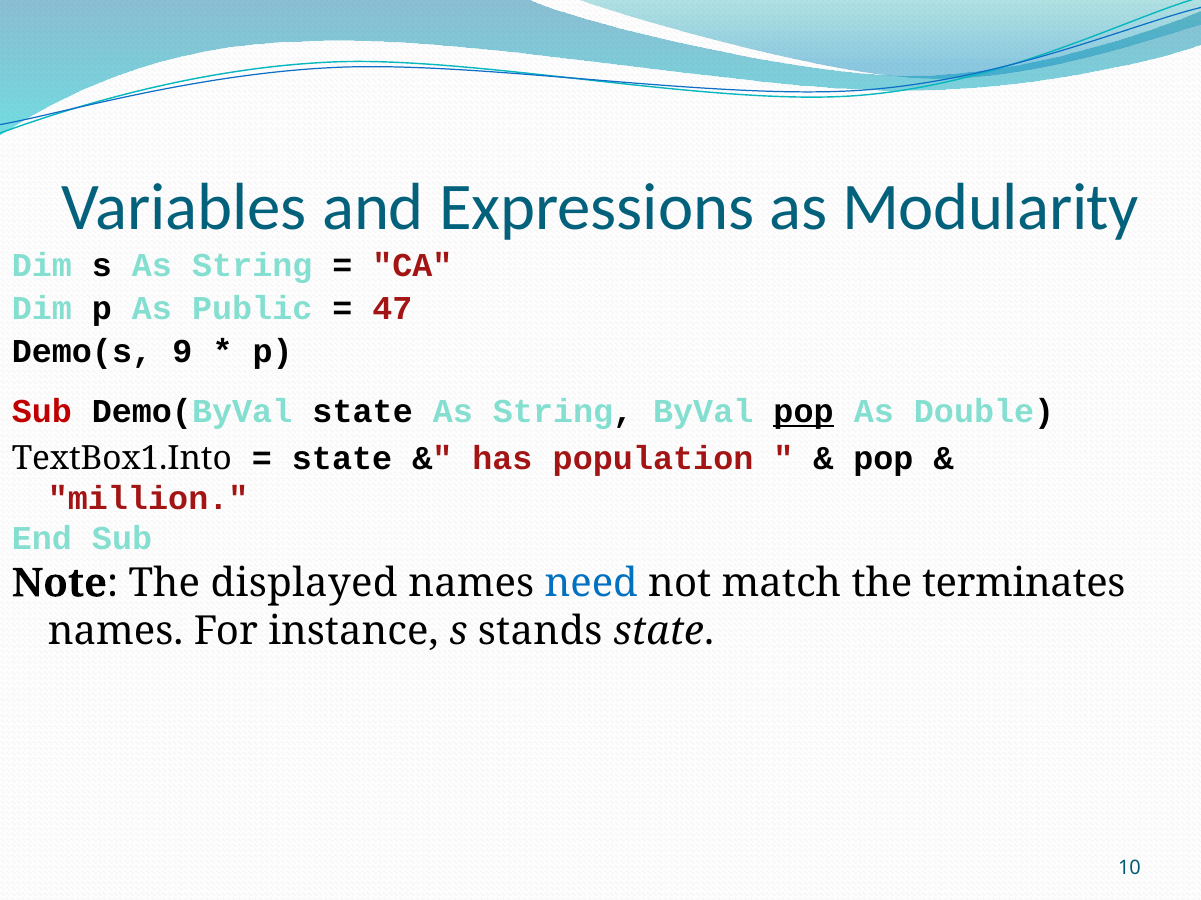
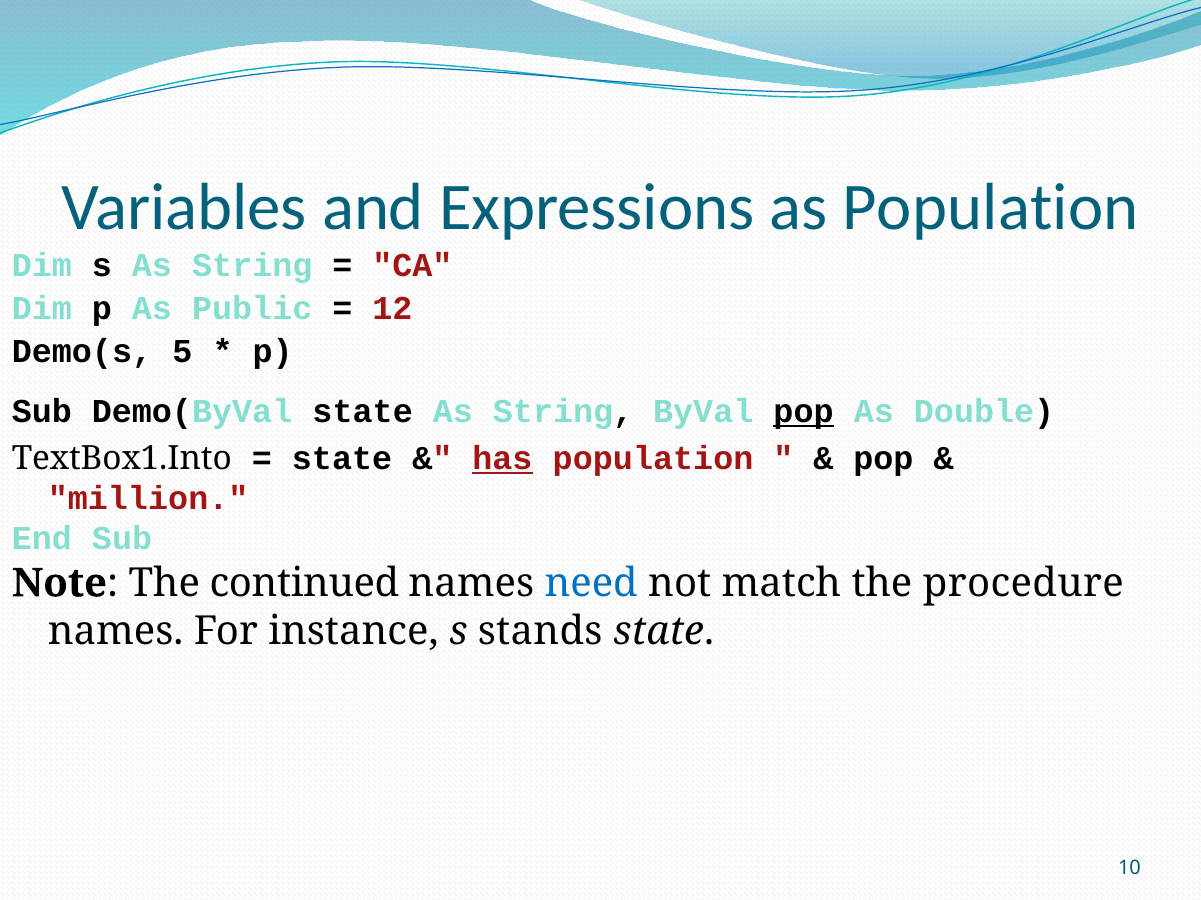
as Modularity: Modularity -> Population (990, 207)
47: 47 -> 12 (392, 309)
9: 9 -> 5 (182, 352)
Sub colour: red -> black (42, 412)
has underline: none -> present (502, 459)
displayed: displayed -> continued (304, 584)
terminates: terminates -> procedure (1023, 584)
